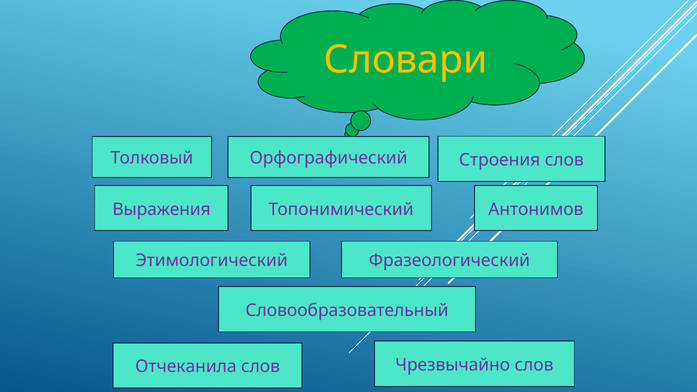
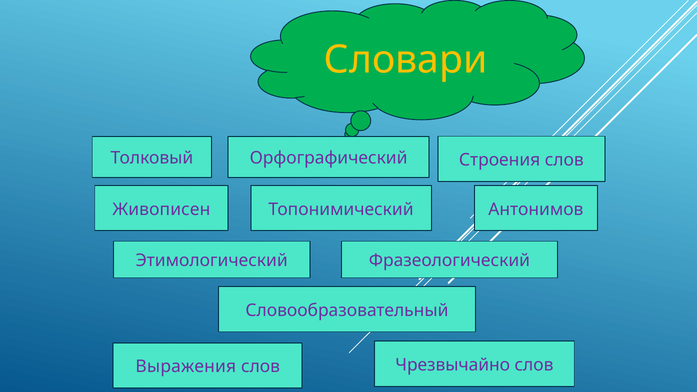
Выражения: Выражения -> Живописен (161, 209)
Отчеканила: Отчеканила -> Выражения (186, 367)
